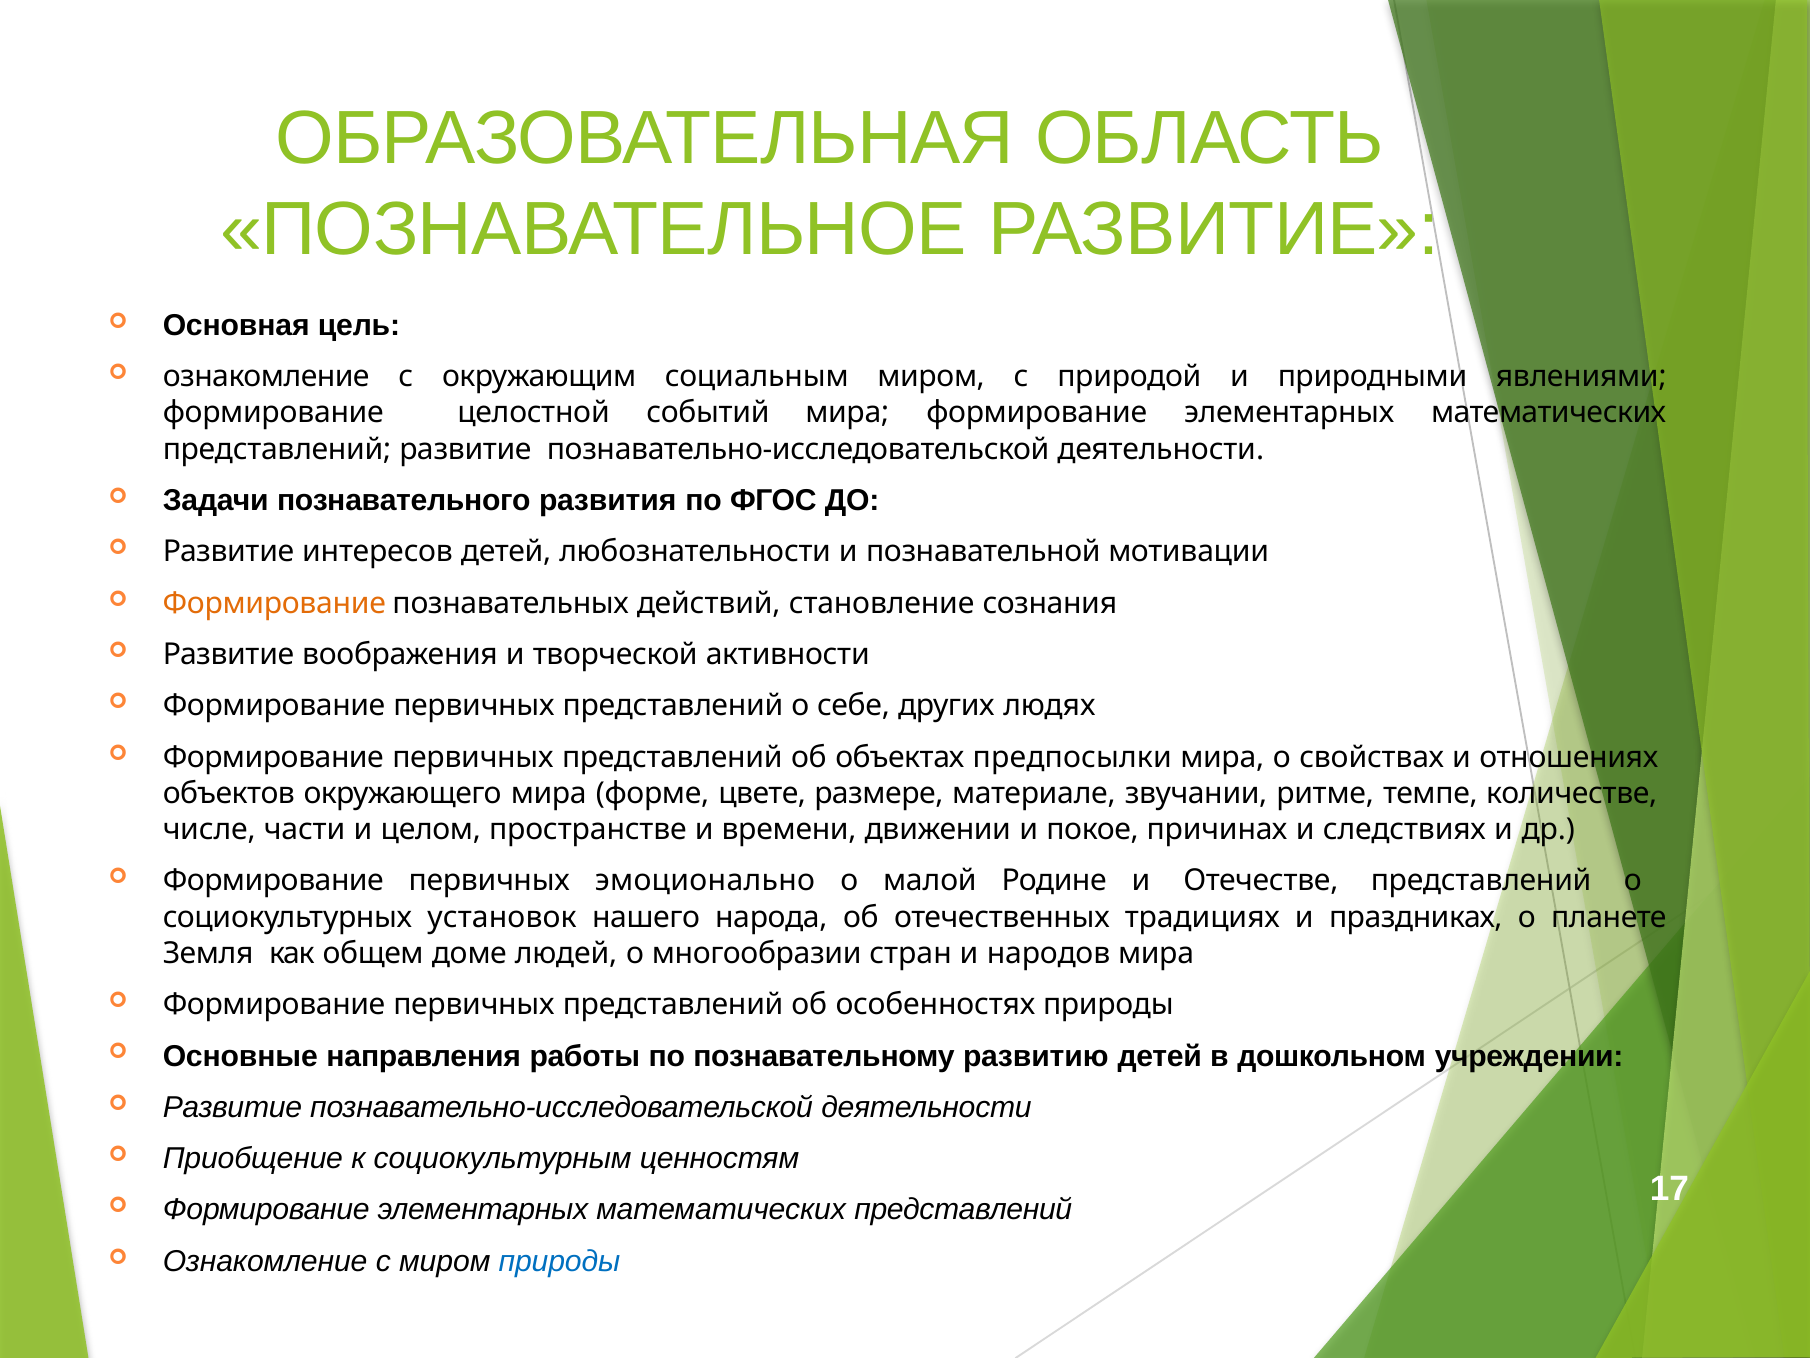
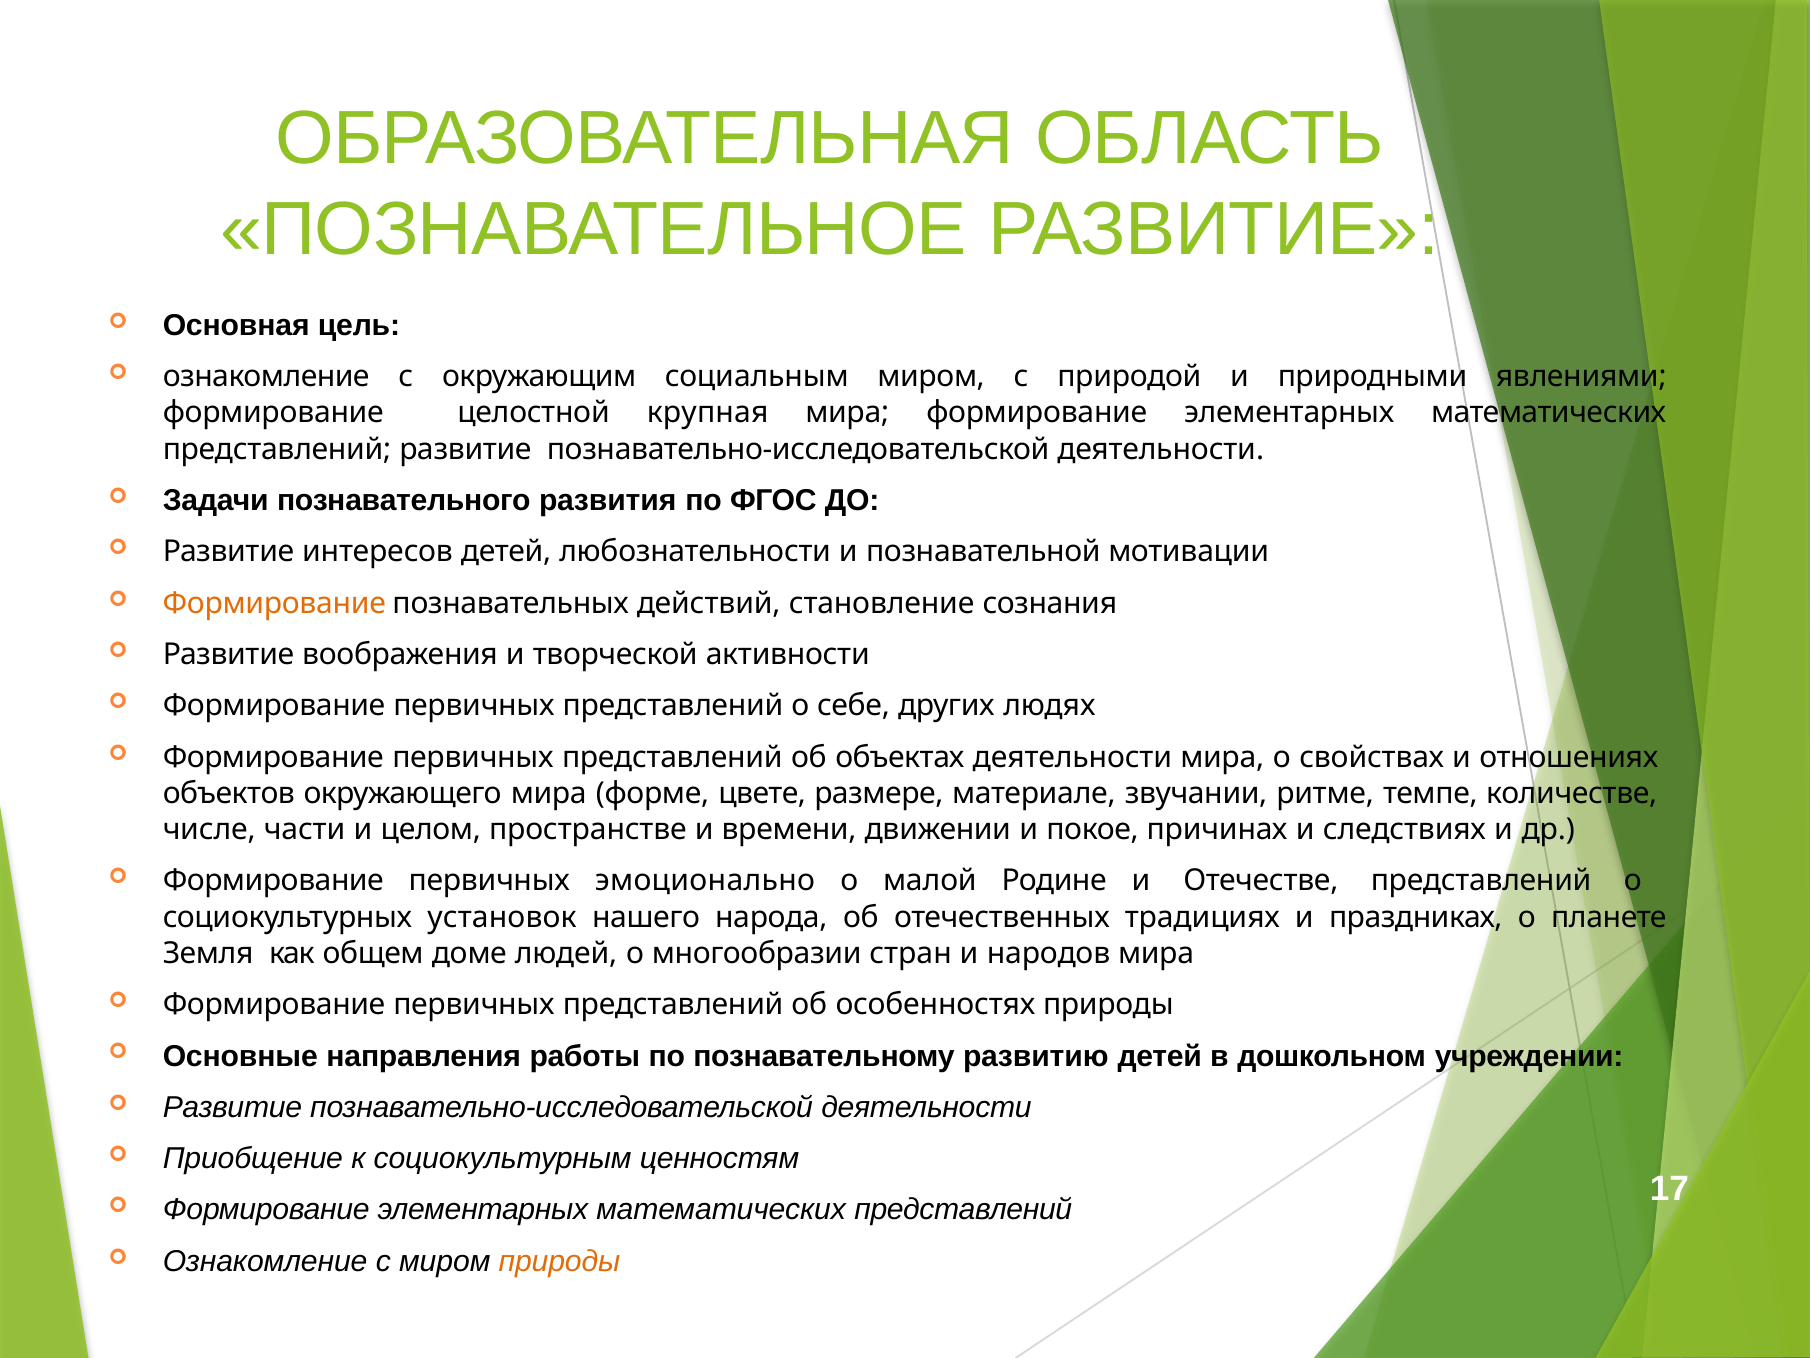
событий: событий -> крупная (708, 413)
объектах предпосылки: предпосылки -> деятельности (1072, 757)
природы colour: blue -> orange (559, 1261)
